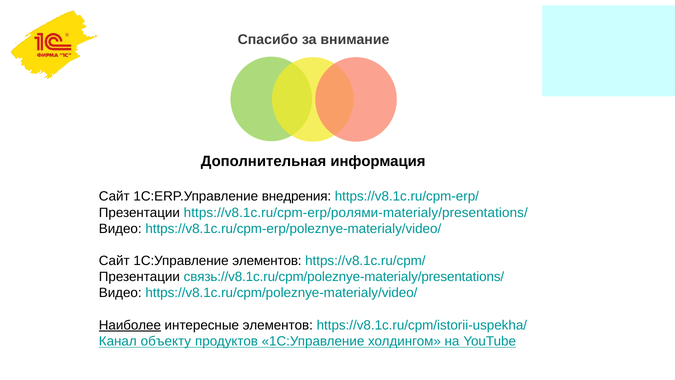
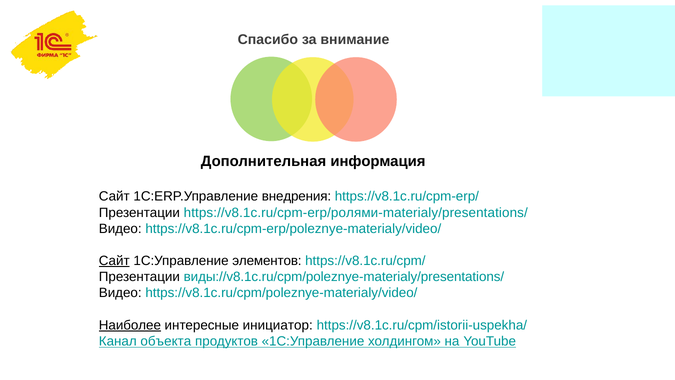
Сайт underline: none -> present (114, 261)
связь://v8.1c.ru/cpm/poleznye-materialy/presentations/: связь://v8.1c.ru/cpm/poleznye-materialy/presentations/ -> виды://v8.1c.ru/cpm/poleznye-materialy/presentations/ (344, 277)
интересные элементов: элементов -> инициатор (278, 325)
объекту: объекту -> объекта (166, 341)
